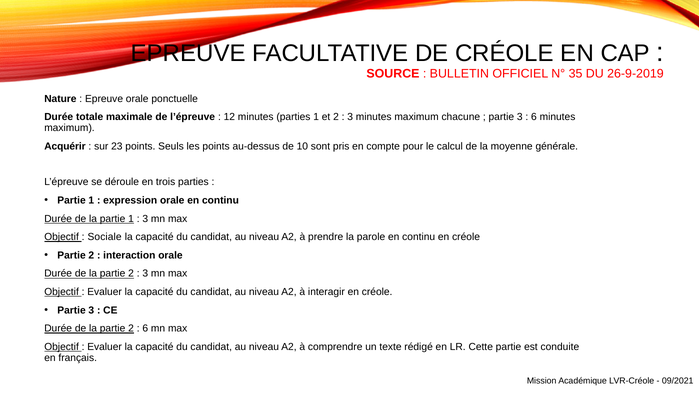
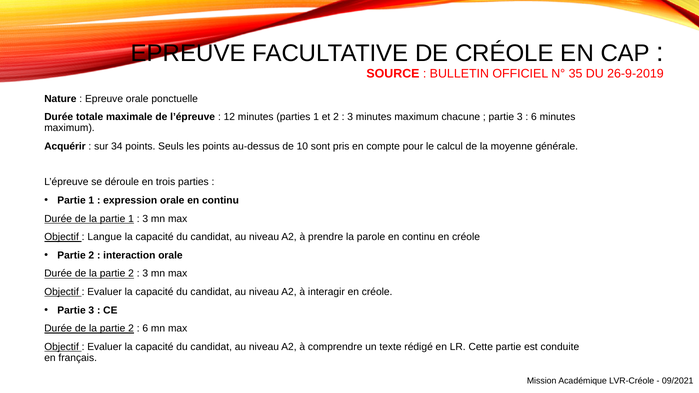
23: 23 -> 34 (117, 146)
Sociale: Sociale -> Langue (105, 237)
